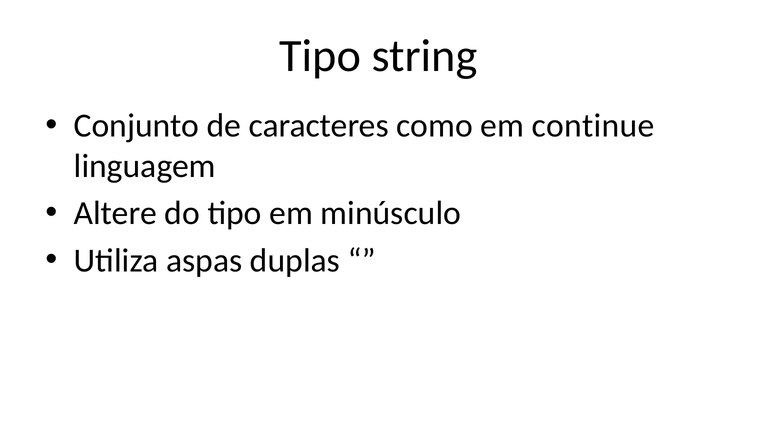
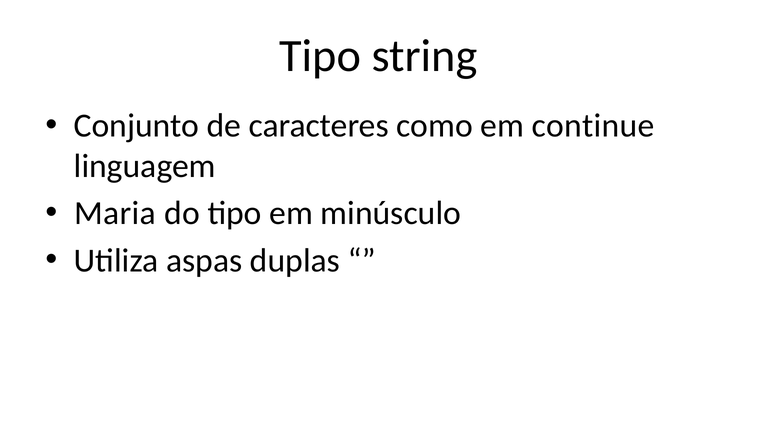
Altere: Altere -> Maria (115, 213)
